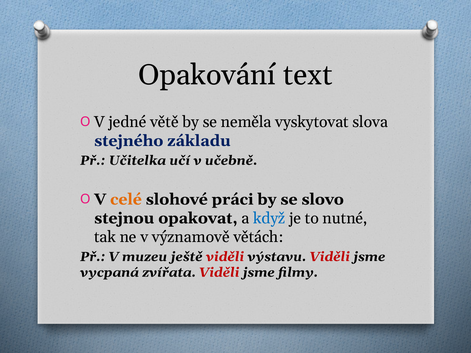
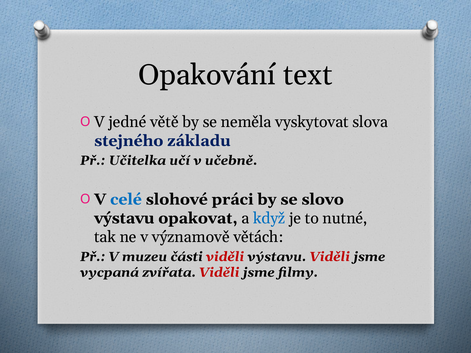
celé colour: orange -> blue (126, 199)
stejnou: stejnou -> výstavu (124, 218)
ještě: ještě -> části (187, 257)
